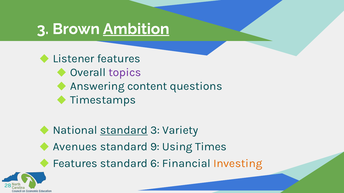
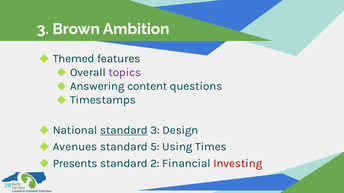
Ambition underline: present -> none (136, 29)
Listener: Listener -> Themed (74, 59)
Variety: Variety -> Design (180, 130)
9: 9 -> 5 (155, 147)
Features: Features -> Presents (75, 164)
6: 6 -> 2 (155, 164)
Investing colour: orange -> red (238, 164)
